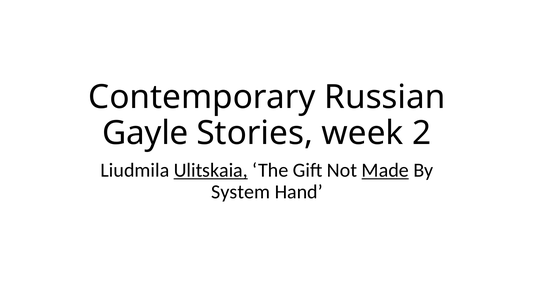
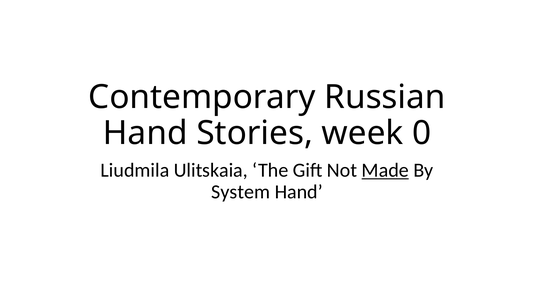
Gayle: Gayle -> Hand (145, 133)
2: 2 -> 0 (422, 133)
Ulitskaia underline: present -> none (211, 170)
